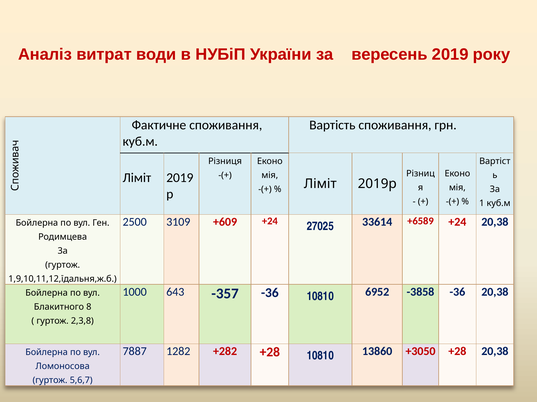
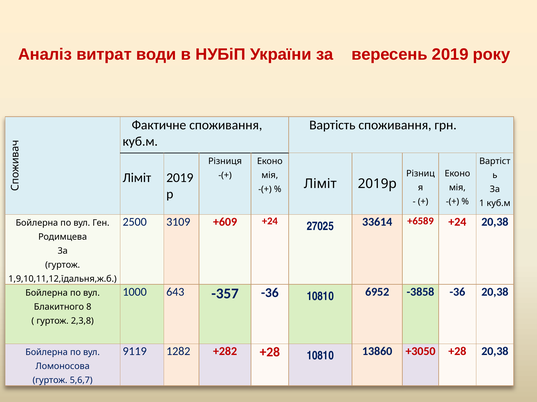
7887: 7887 -> 9119 (135, 352)
